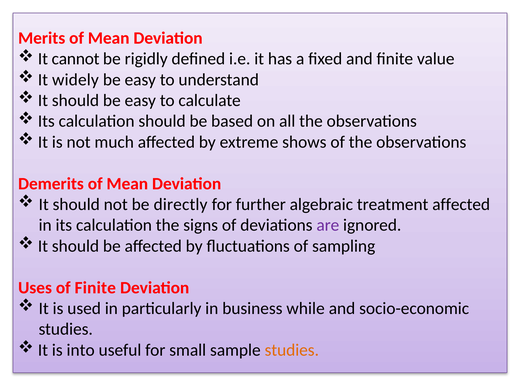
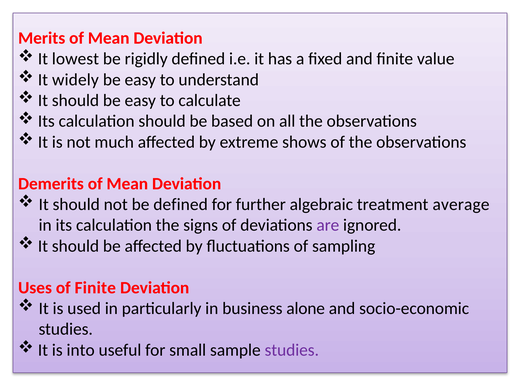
cannot: cannot -> lowest (75, 59)
be directly: directly -> defined (181, 204)
treatment affected: affected -> average (461, 204)
while: while -> alone (306, 308)
studies colour: orange -> purple (292, 350)
